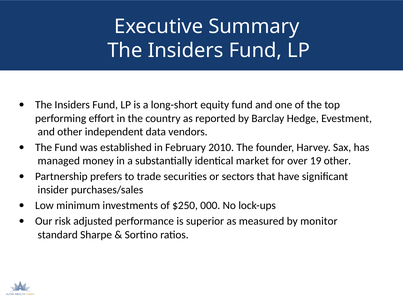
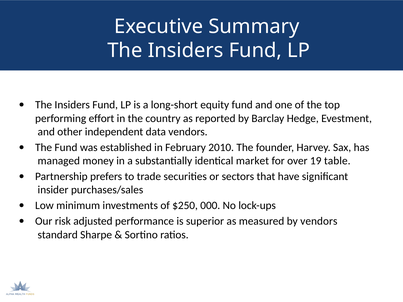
19 other: other -> table (337, 161)
by monitor: monitor -> vendors (319, 221)
